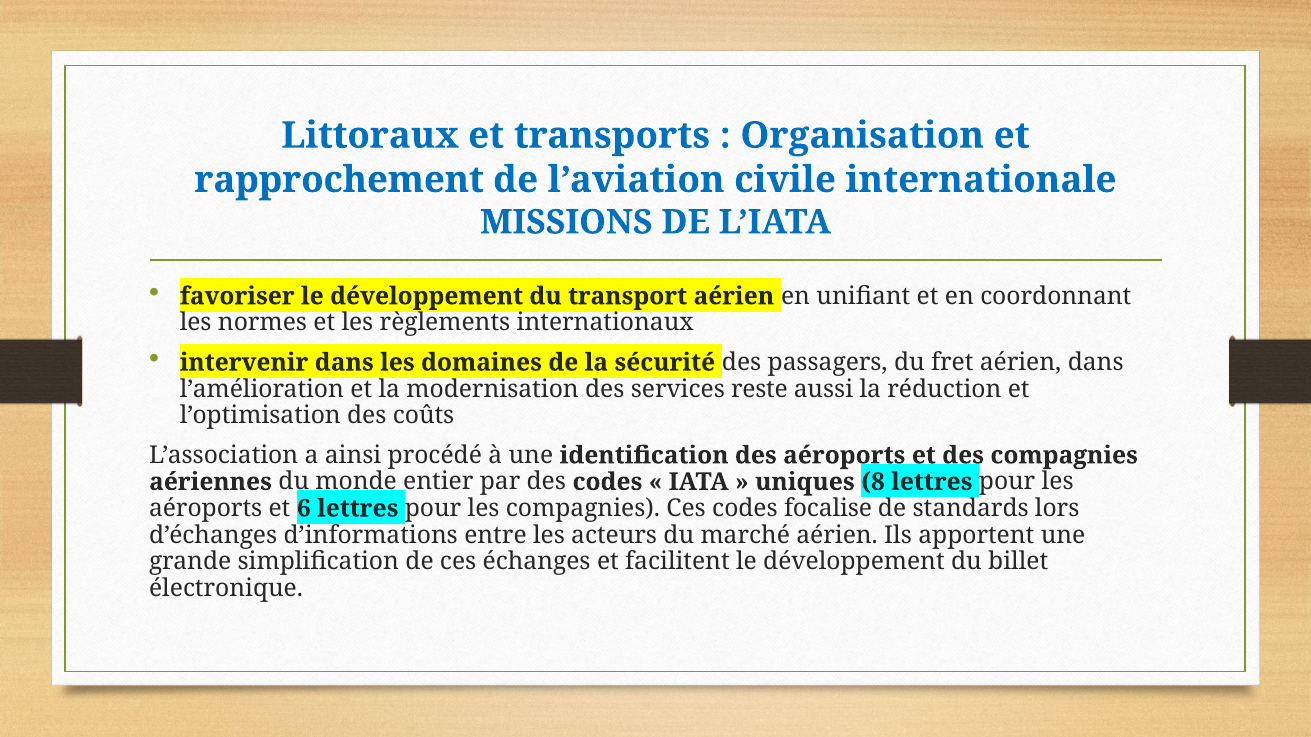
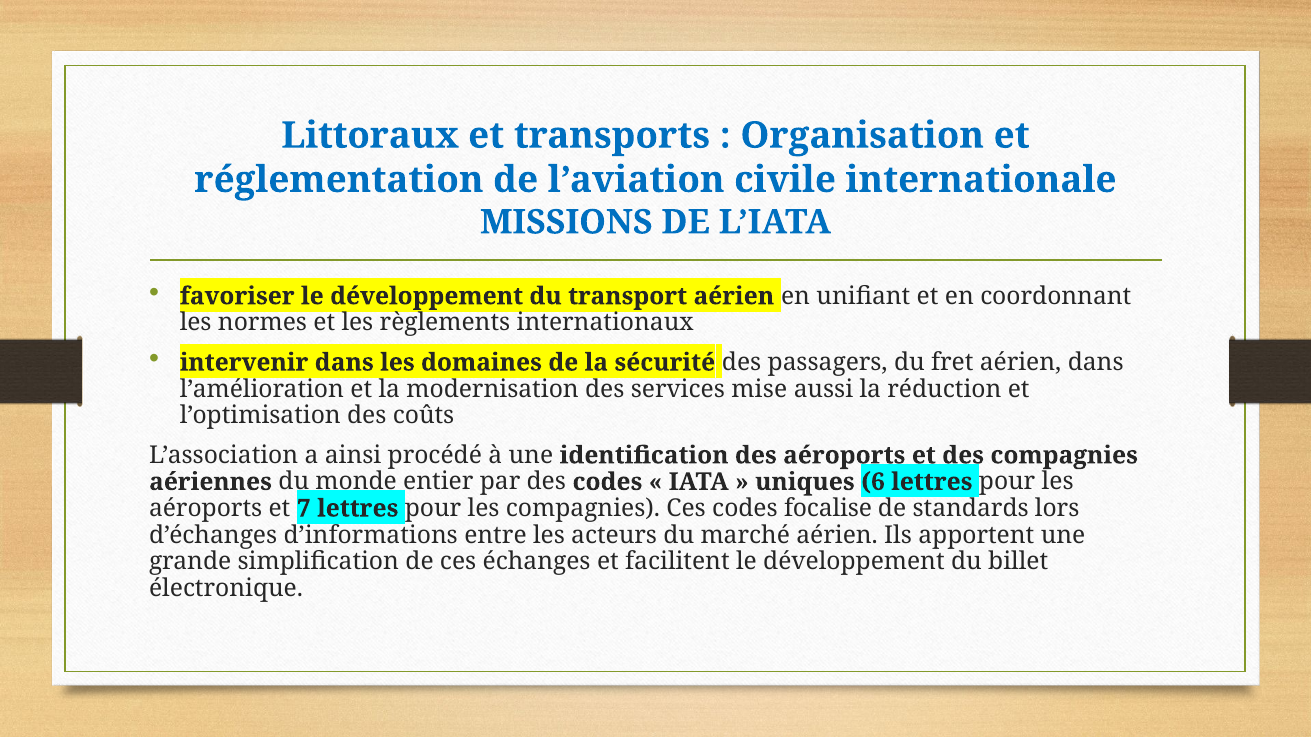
rapprochement: rapprochement -> réglementation (339, 180)
reste: reste -> mise (759, 389)
8: 8 -> 6 (873, 482)
6: 6 -> 7 (304, 509)
